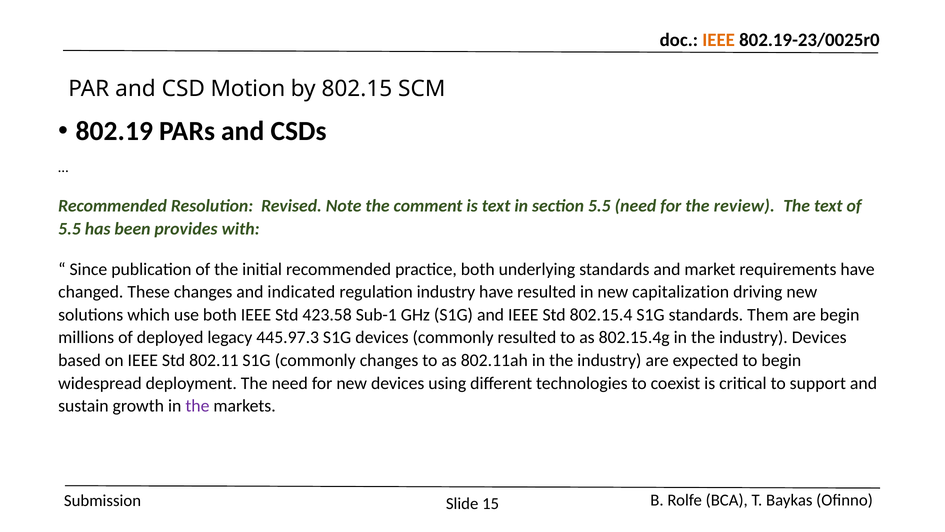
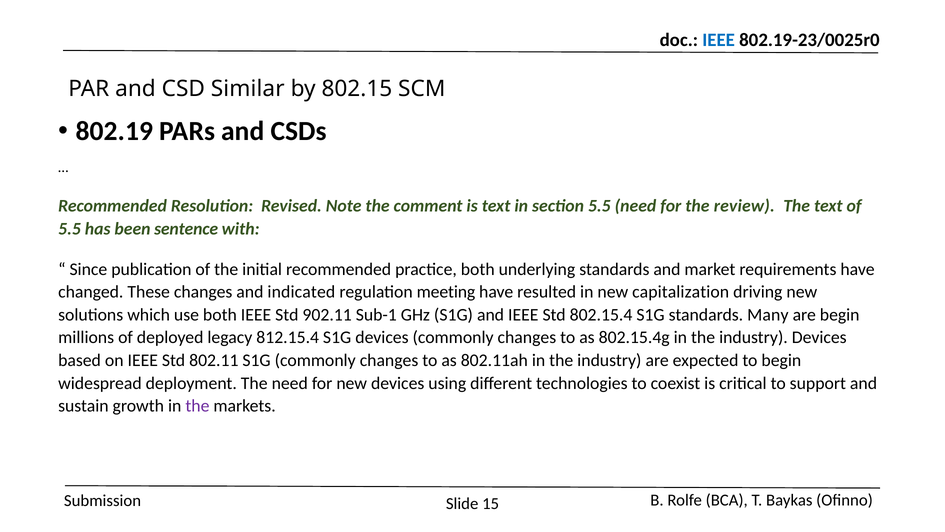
IEEE colour: orange -> blue (719, 40)
Motion: Motion -> Similar (248, 89)
provides: provides -> sentence (186, 229)
regulation industry: industry -> meeting (446, 292)
423.58: 423.58 -> 902.11 (327, 315)
Them: Them -> Many (768, 315)
445.97.3: 445.97.3 -> 812.15.4 (288, 337)
devices commonly resulted: resulted -> changes (527, 337)
